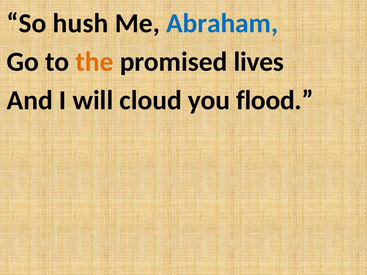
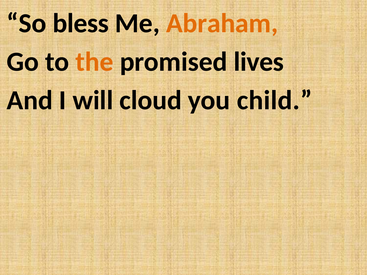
hush: hush -> bless (81, 23)
Abraham colour: blue -> orange (222, 23)
flood: flood -> child (275, 100)
